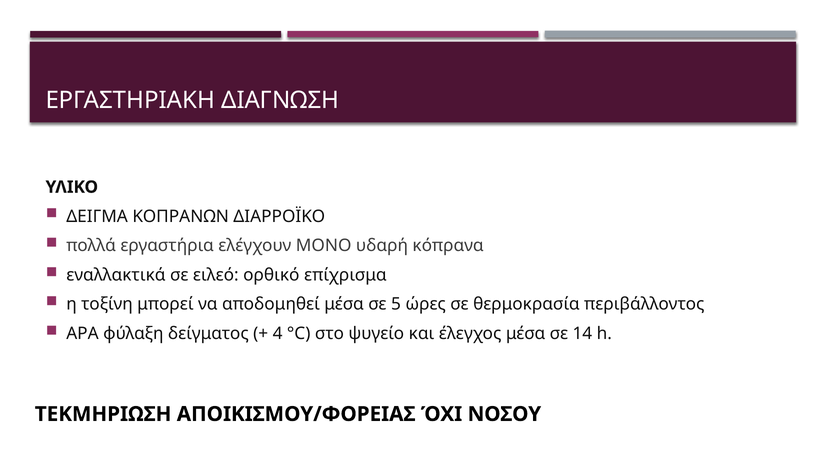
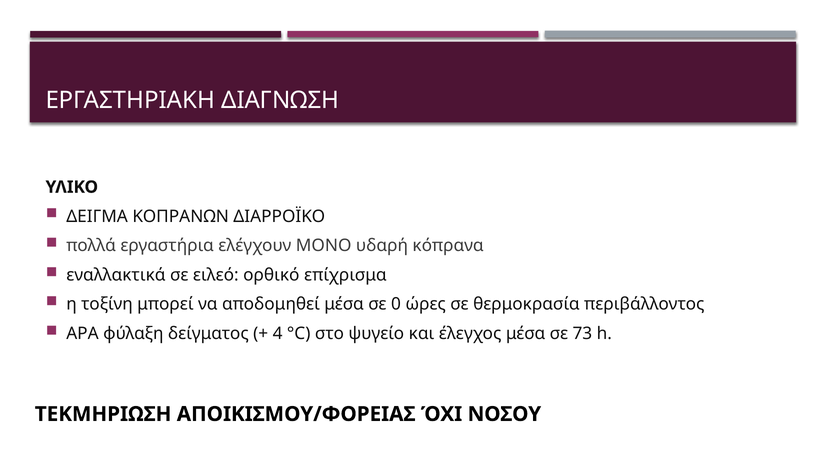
5: 5 -> 0 (396, 304)
14: 14 -> 73 (582, 333)
